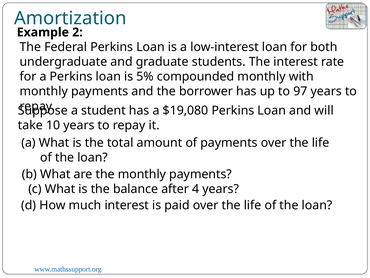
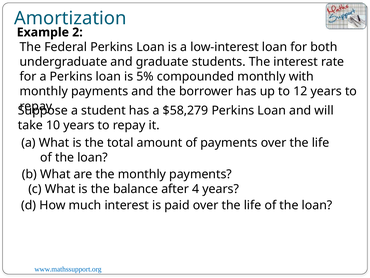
97: 97 -> 12 (300, 91)
$19,080: $19,080 -> $58,279 (185, 110)
